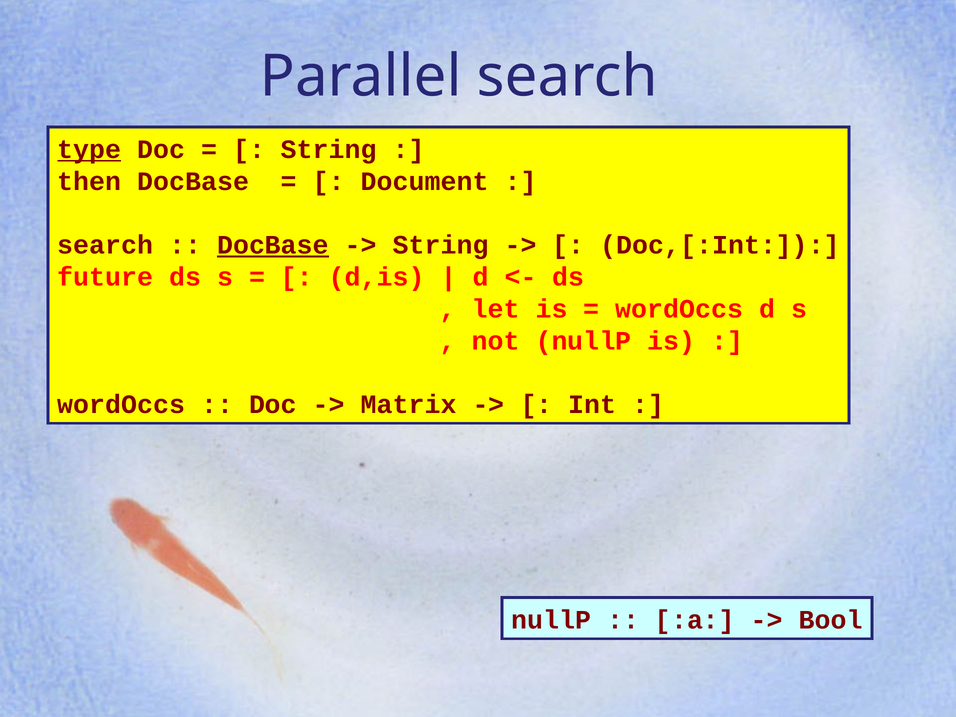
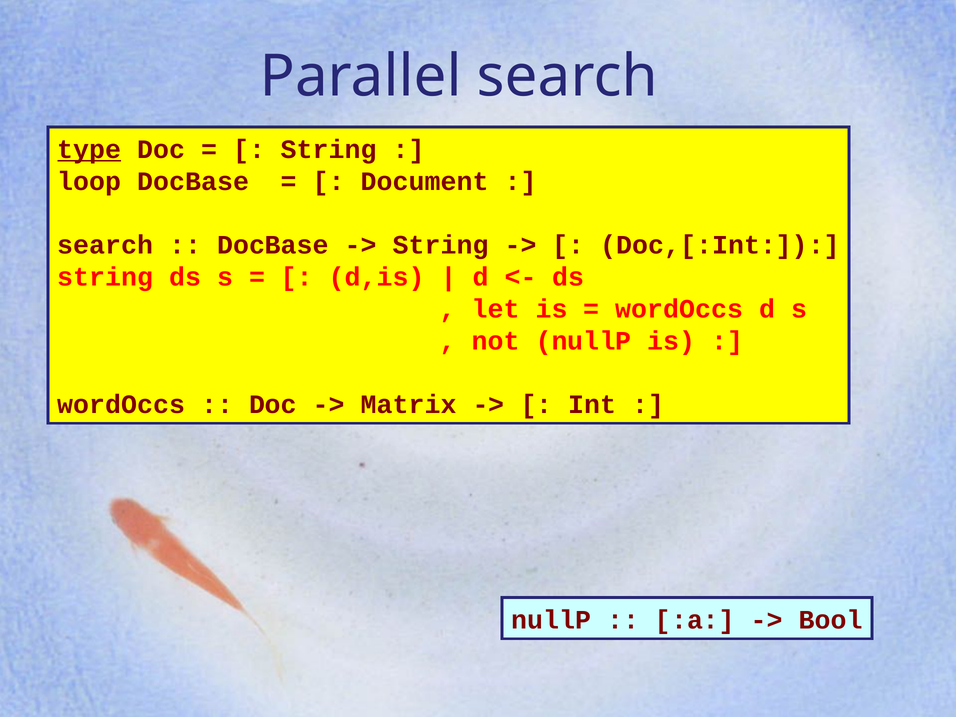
then: then -> loop (89, 181)
DocBase underline: present -> none (273, 245)
future: future -> string (105, 277)
